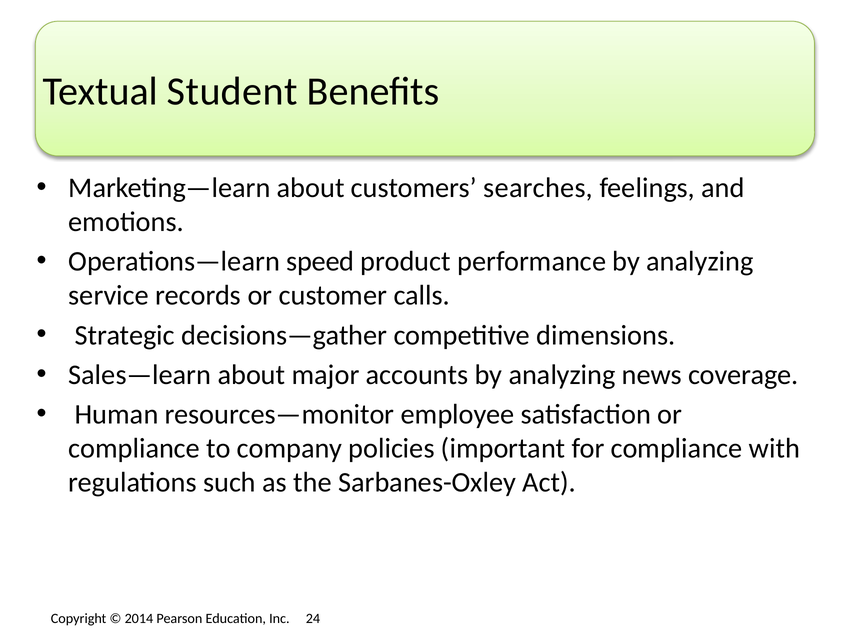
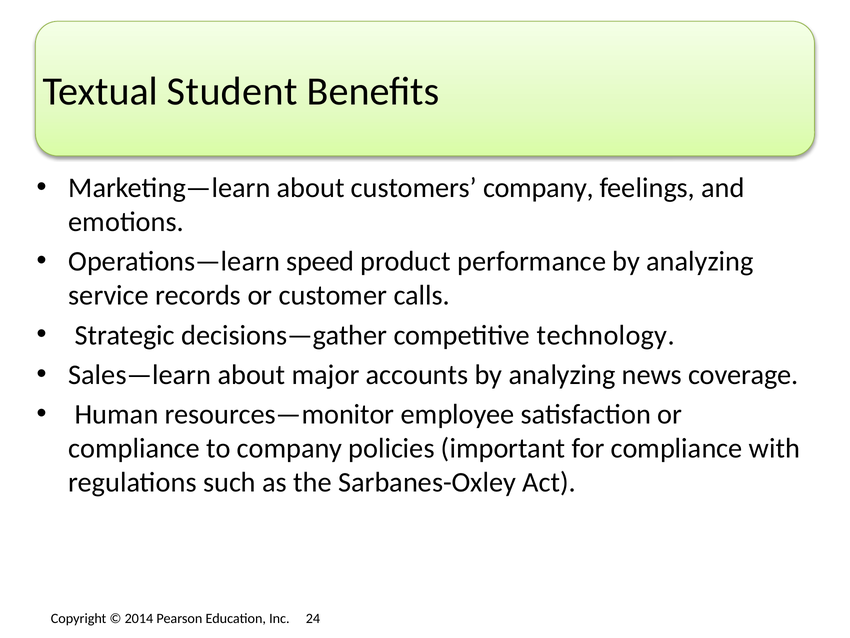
customers searches: searches -> company (538, 188)
dimensions: dimensions -> technology (606, 335)
